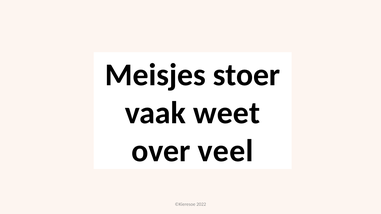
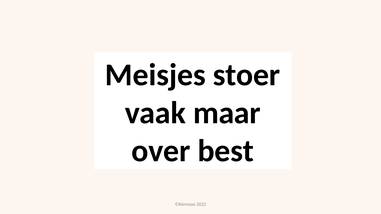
weet: weet -> maar (227, 113)
veel: veel -> best (226, 151)
